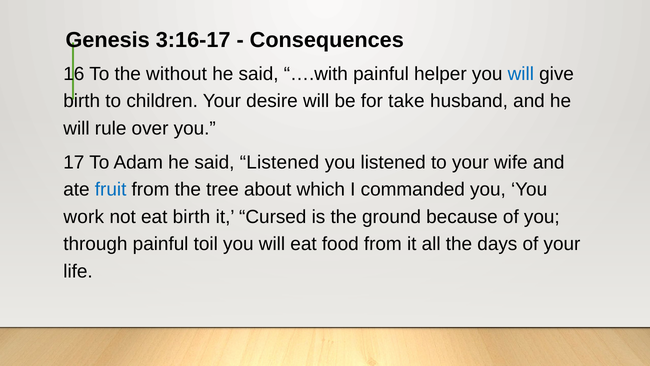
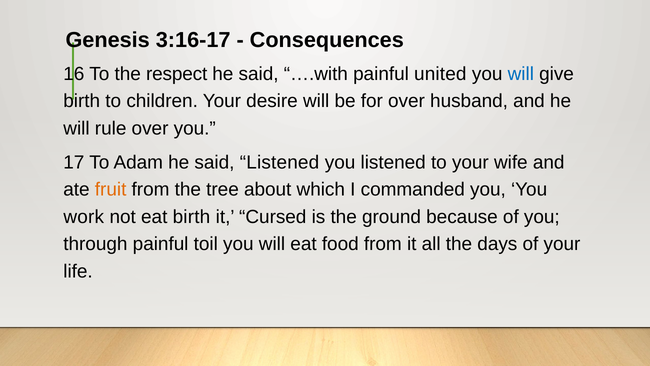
without: without -> respect (177, 74)
helper: helper -> united (440, 74)
for take: take -> over (406, 101)
fruit colour: blue -> orange (111, 190)
